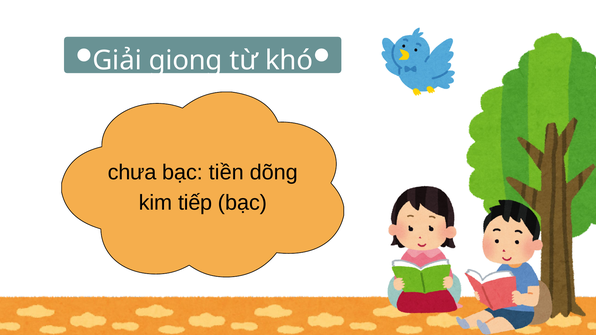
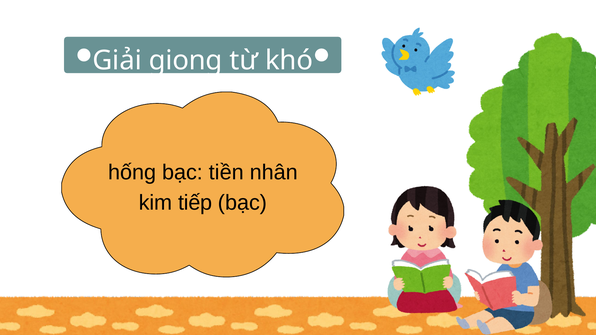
chưa: chưa -> hống (132, 173)
dõng: dõng -> nhân (274, 173)
